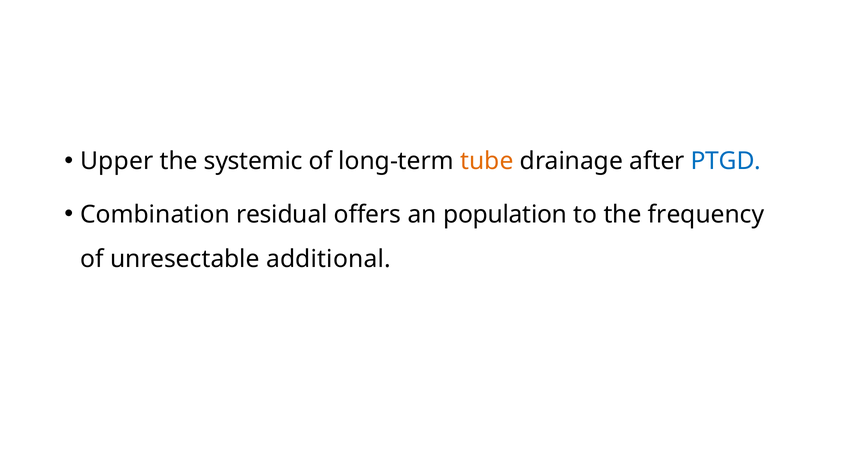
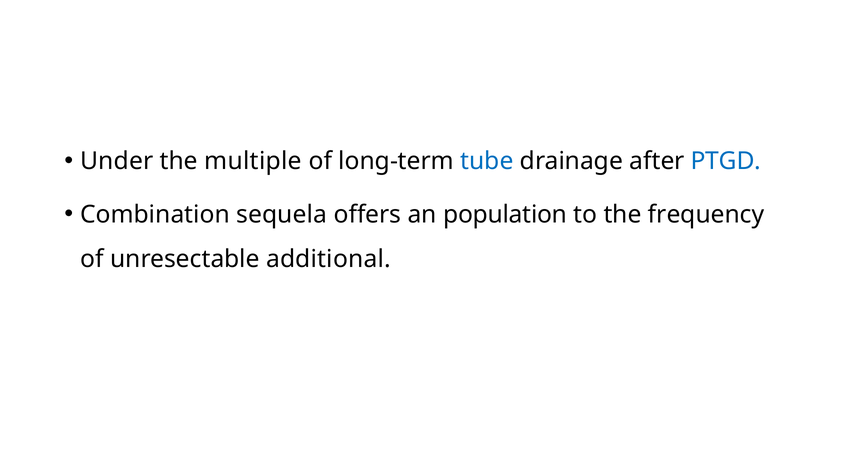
Upper: Upper -> Under (117, 161)
systemic: systemic -> multiple (253, 161)
tube colour: orange -> blue (487, 161)
residual: residual -> sequela (282, 214)
